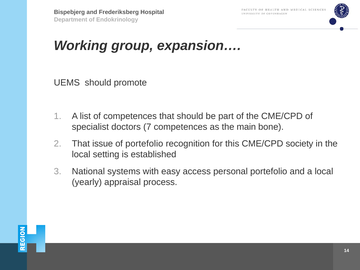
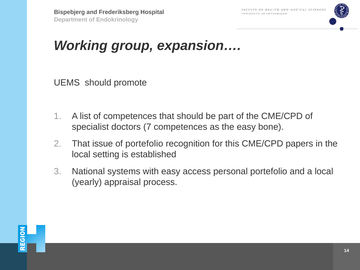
the main: main -> easy (246, 127)
society: society -> papers (299, 144)
